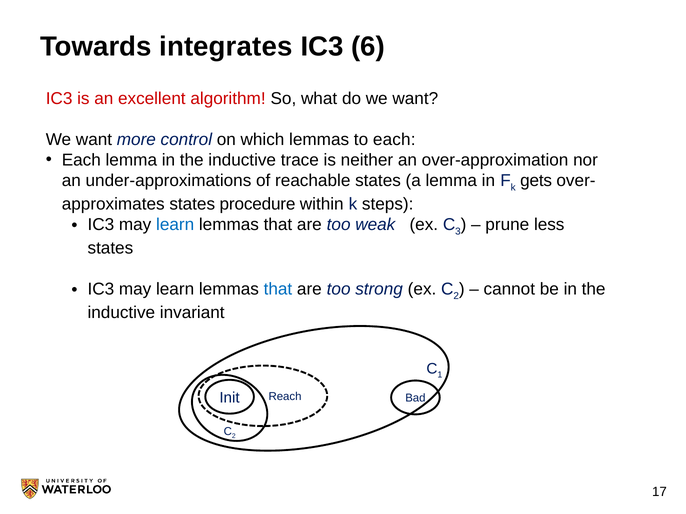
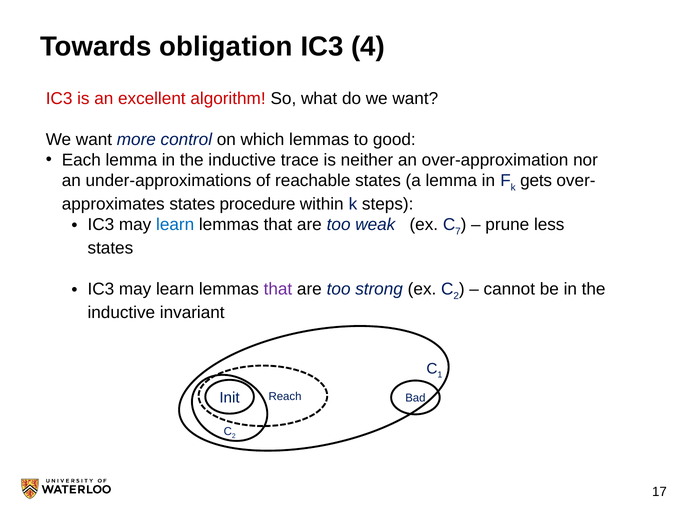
integrates: integrates -> obligation (226, 46)
6: 6 -> 4 (368, 46)
to each: each -> good (394, 140)
3: 3 -> 7 (458, 232)
that colour: blue -> purple (278, 289)
